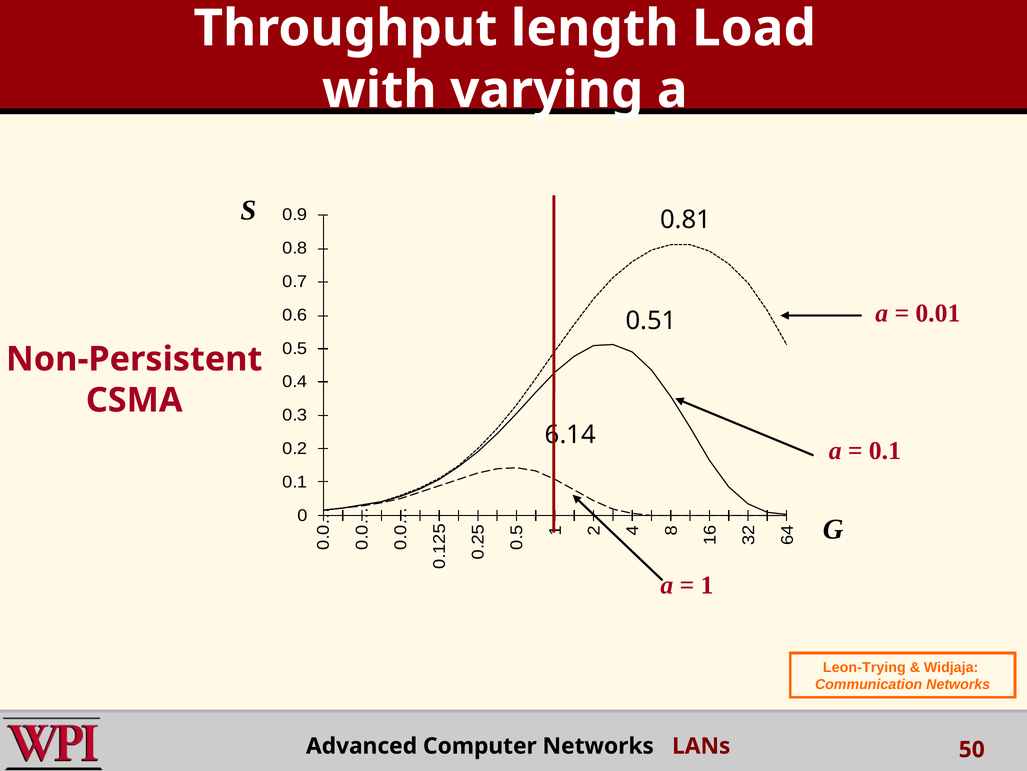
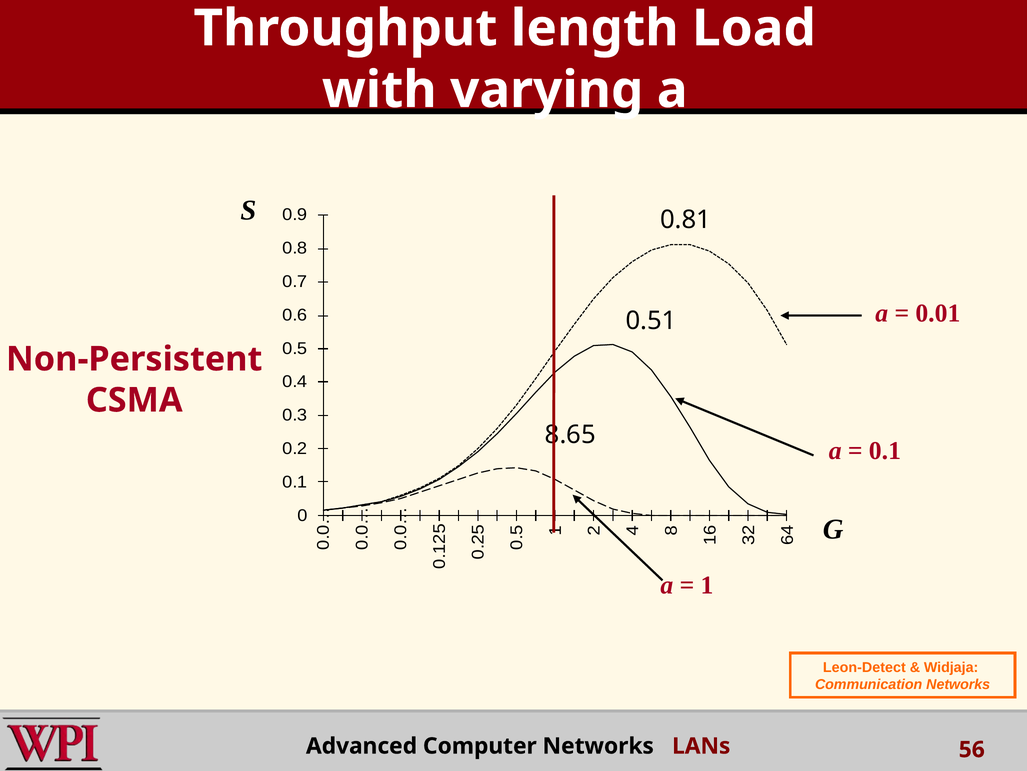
6.14: 6.14 -> 8.65 (570, 434)
Leon-Trying: Leon-Trying -> Leon-Detect (864, 667)
50: 50 -> 56 (972, 749)
